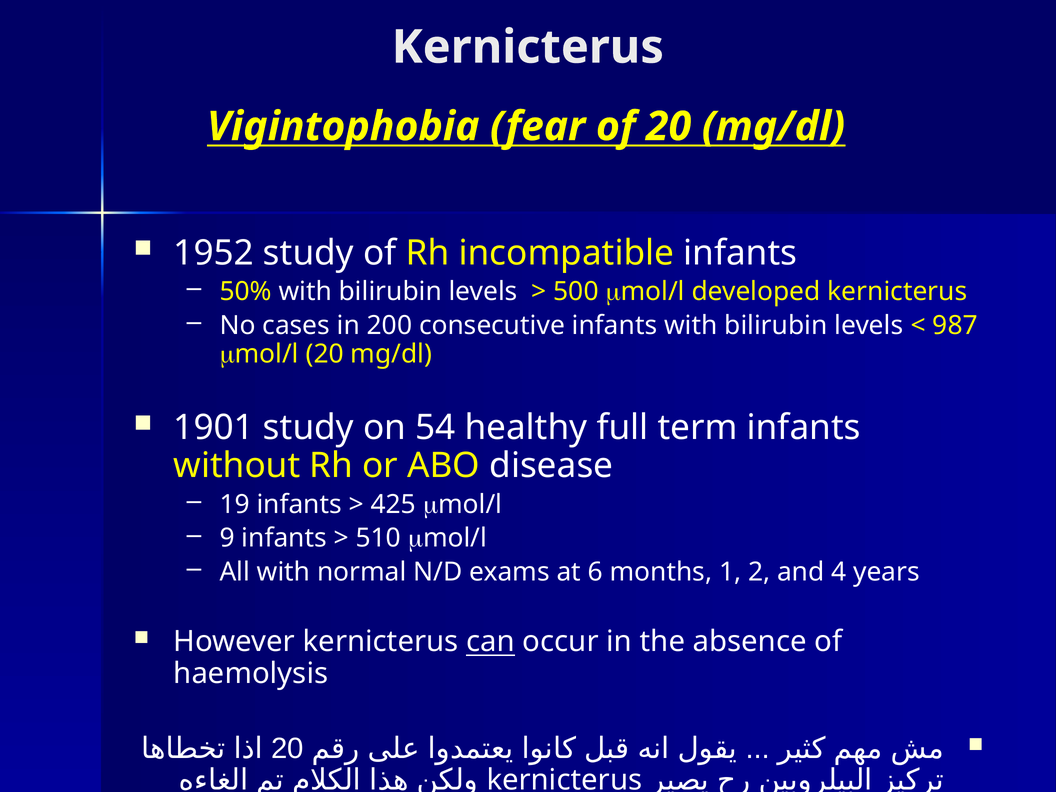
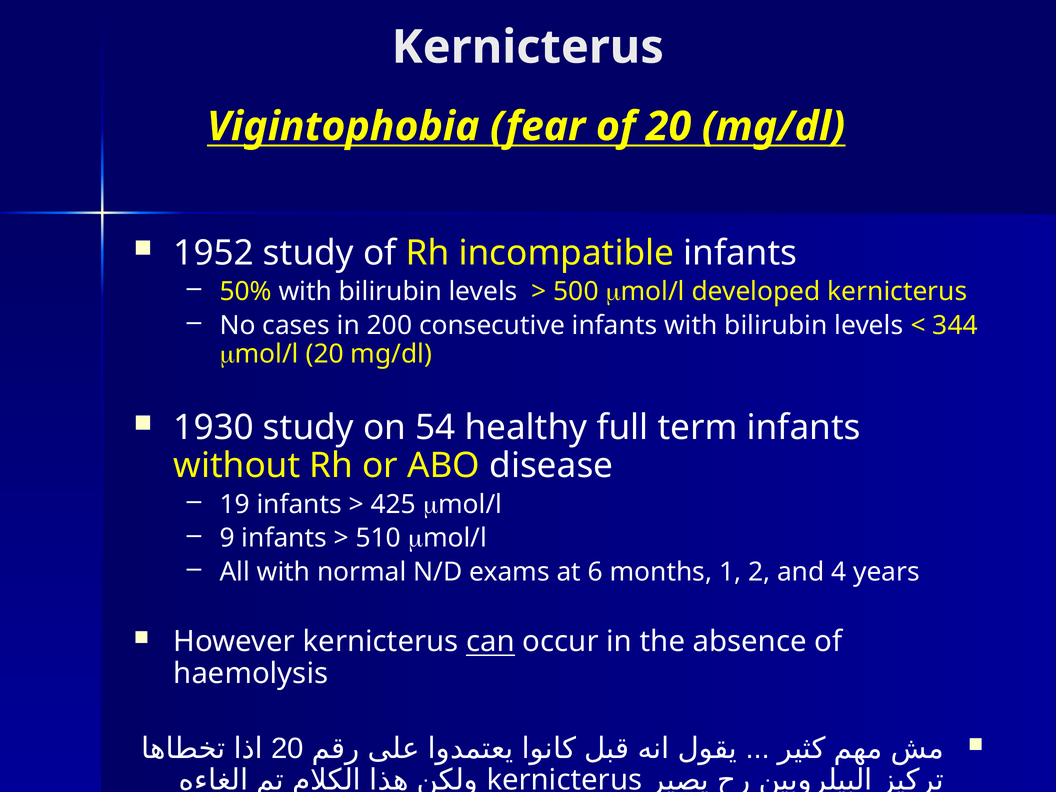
987: 987 -> 344 (955, 325)
1901: 1901 -> 1930 (214, 428)
